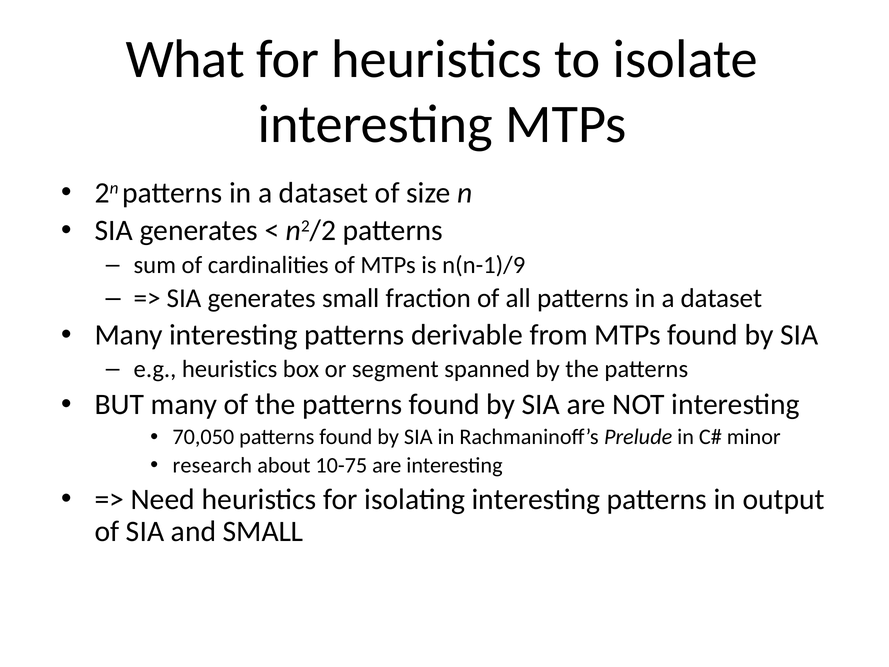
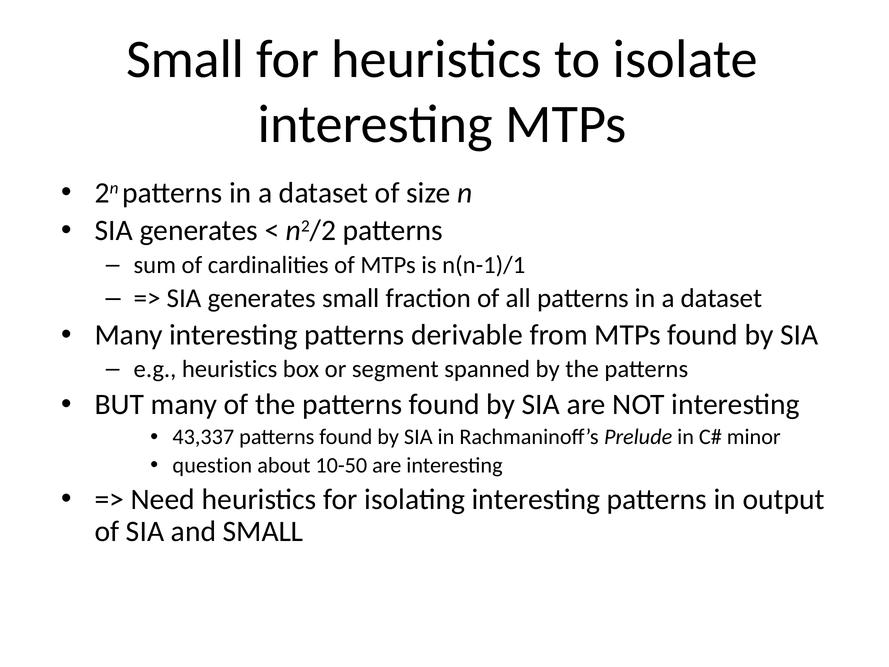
What: What -> Small (185, 59)
n(n-1)/9: n(n-1)/9 -> n(n-1)/1 (484, 265)
70,050: 70,050 -> 43,337 (203, 437)
research: research -> question (212, 465)
10-75: 10-75 -> 10-50 (341, 465)
